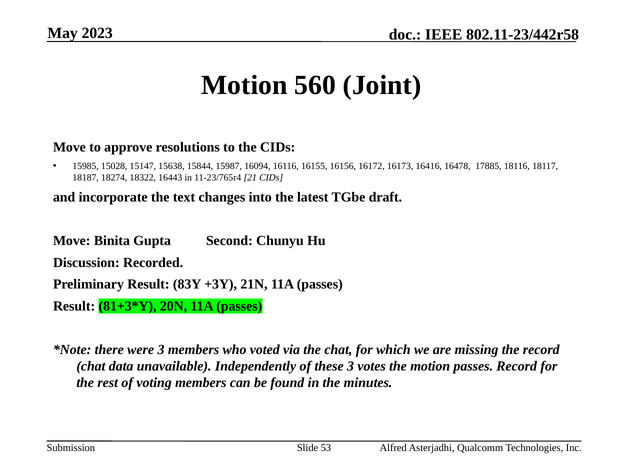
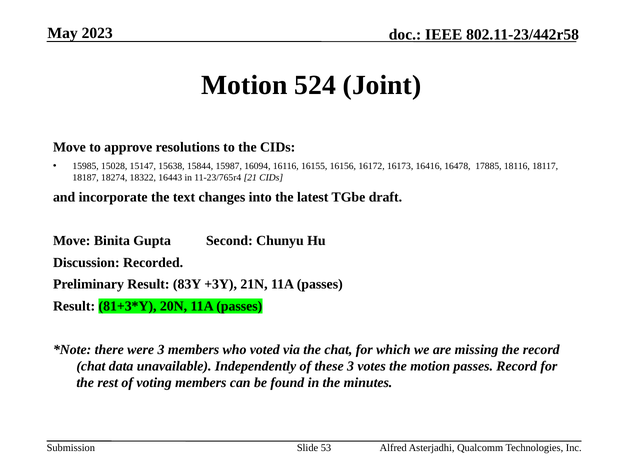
560: 560 -> 524 (315, 85)
